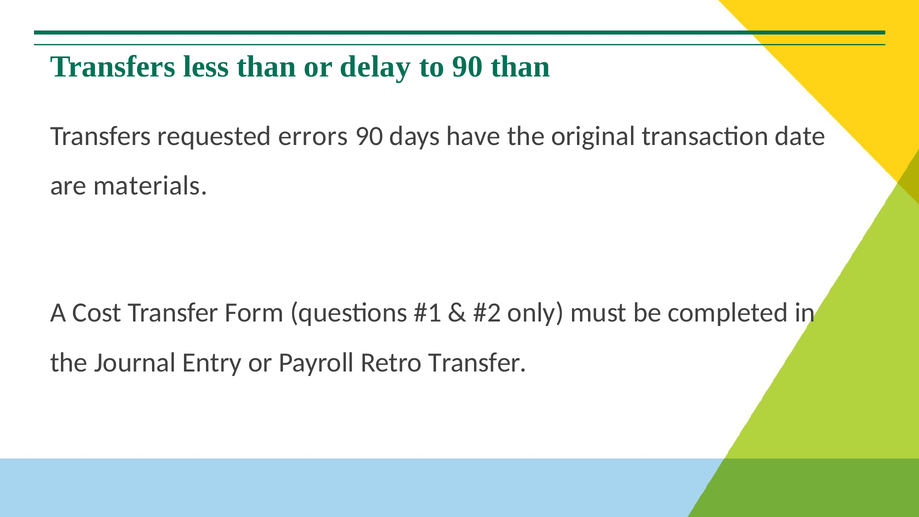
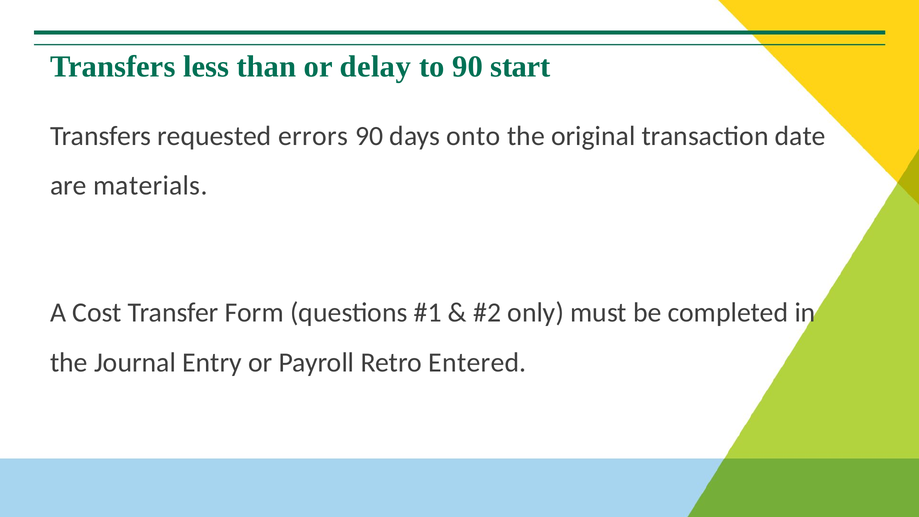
90 than: than -> start (520, 66)
have: have -> onto (473, 136)
Retro Transfer: Transfer -> Entered (477, 363)
